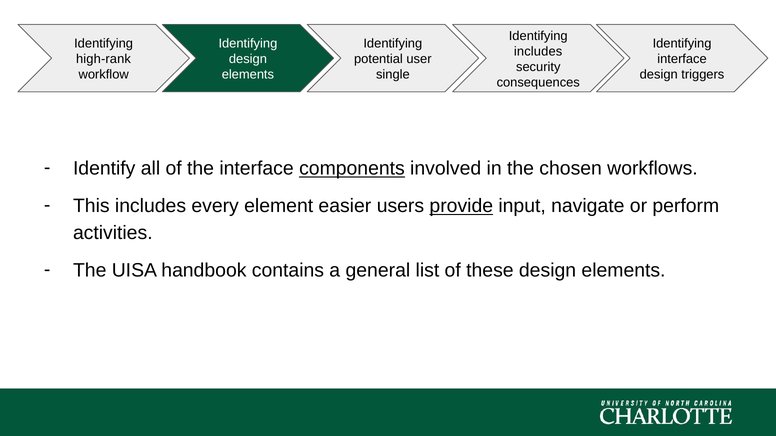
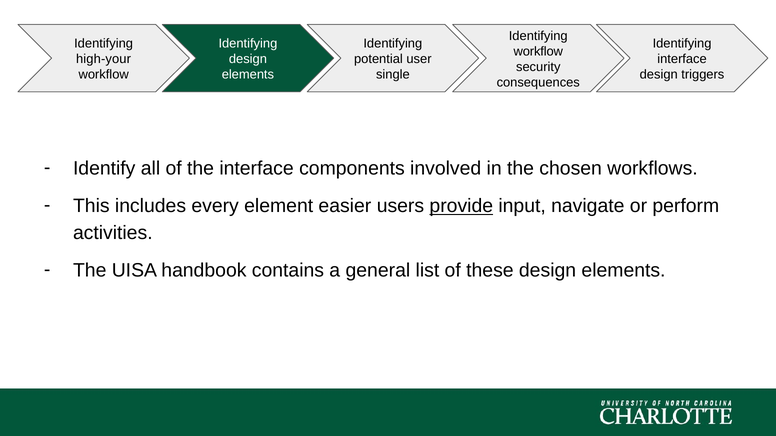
includes: includes -> workflow (538, 51)
high-rank: high-rank -> high-your (104, 59)
components underline: present -> none (352, 169)
